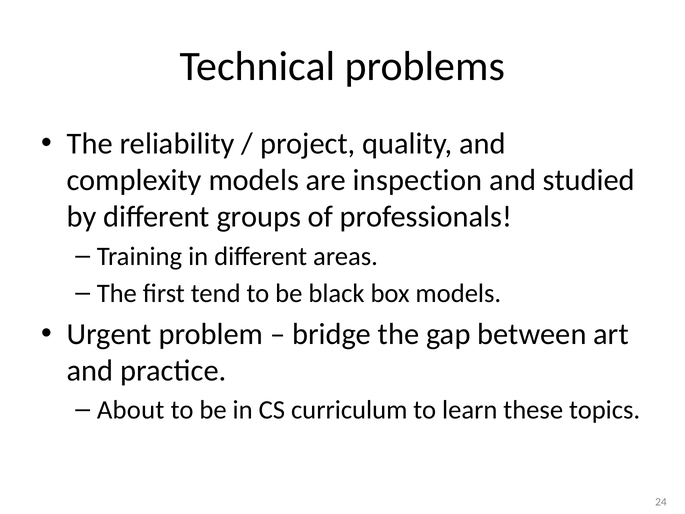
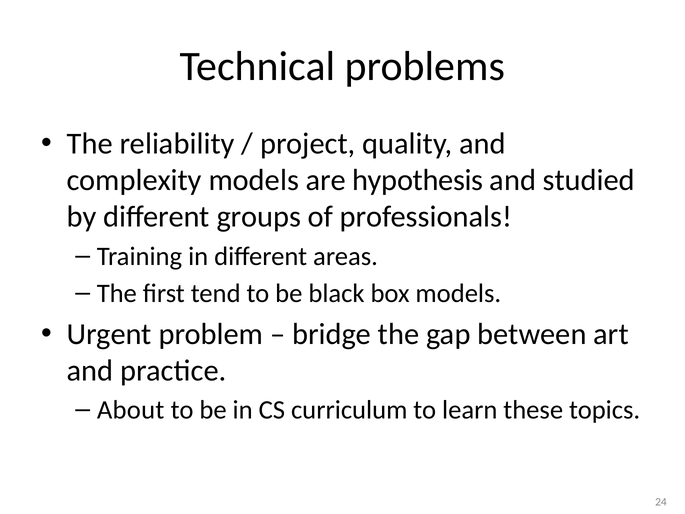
inspection: inspection -> hypothesis (418, 180)
